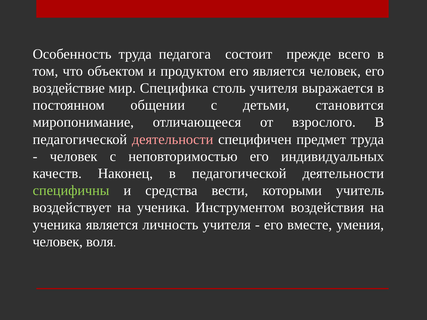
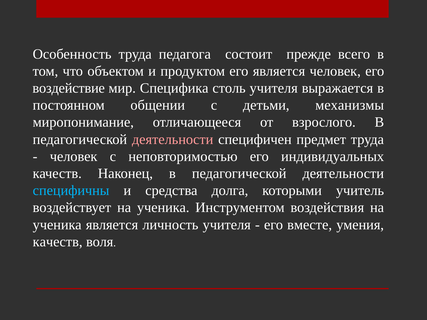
становится: становится -> механизмы (350, 105)
специфичны colour: light green -> light blue (71, 191)
вести: вести -> долга (230, 191)
человек: человек -> качеств (58, 242)
